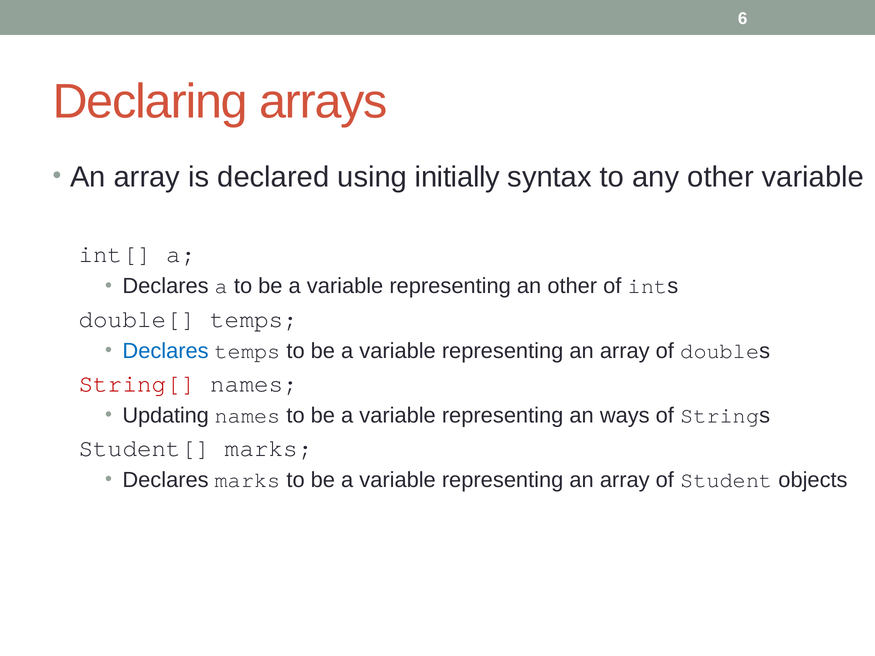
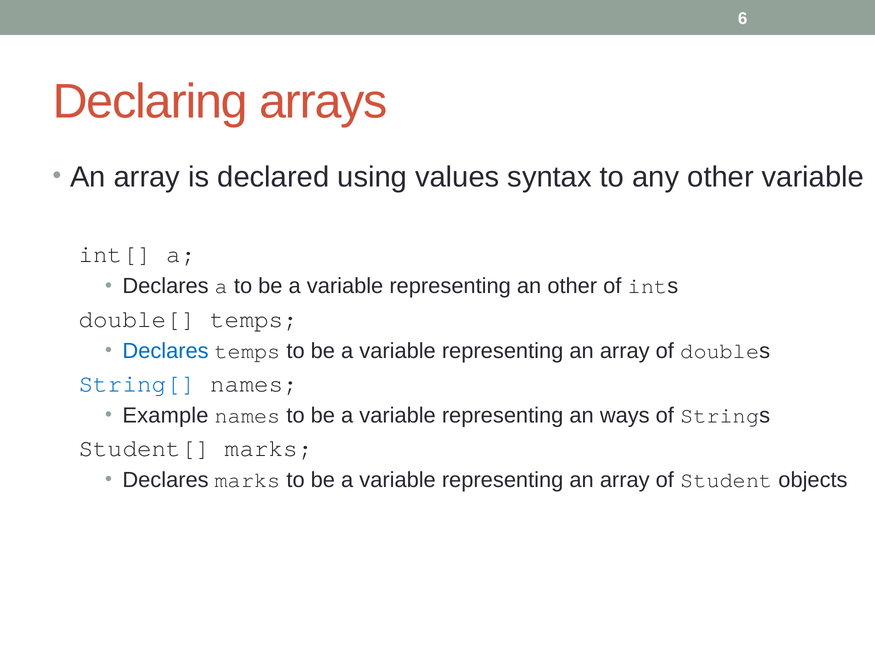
initially: initially -> values (457, 177)
String[ colour: red -> blue (137, 384)
Updating: Updating -> Example (165, 416)
